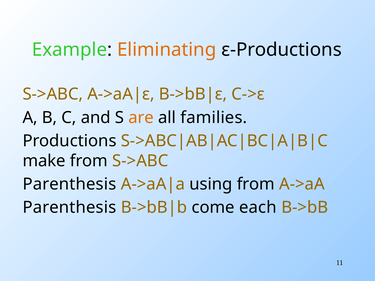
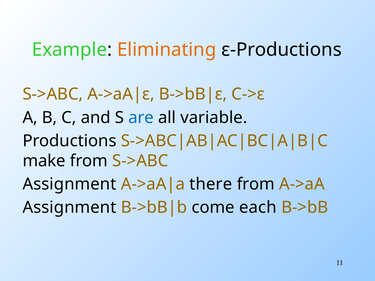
are colour: orange -> blue (141, 118)
families: families -> variable (214, 118)
Parenthesis: Parenthesis -> Assignment (69, 184)
using: using -> there (211, 184)
Parenthesis: Parenthesis -> Assignment (69, 208)
